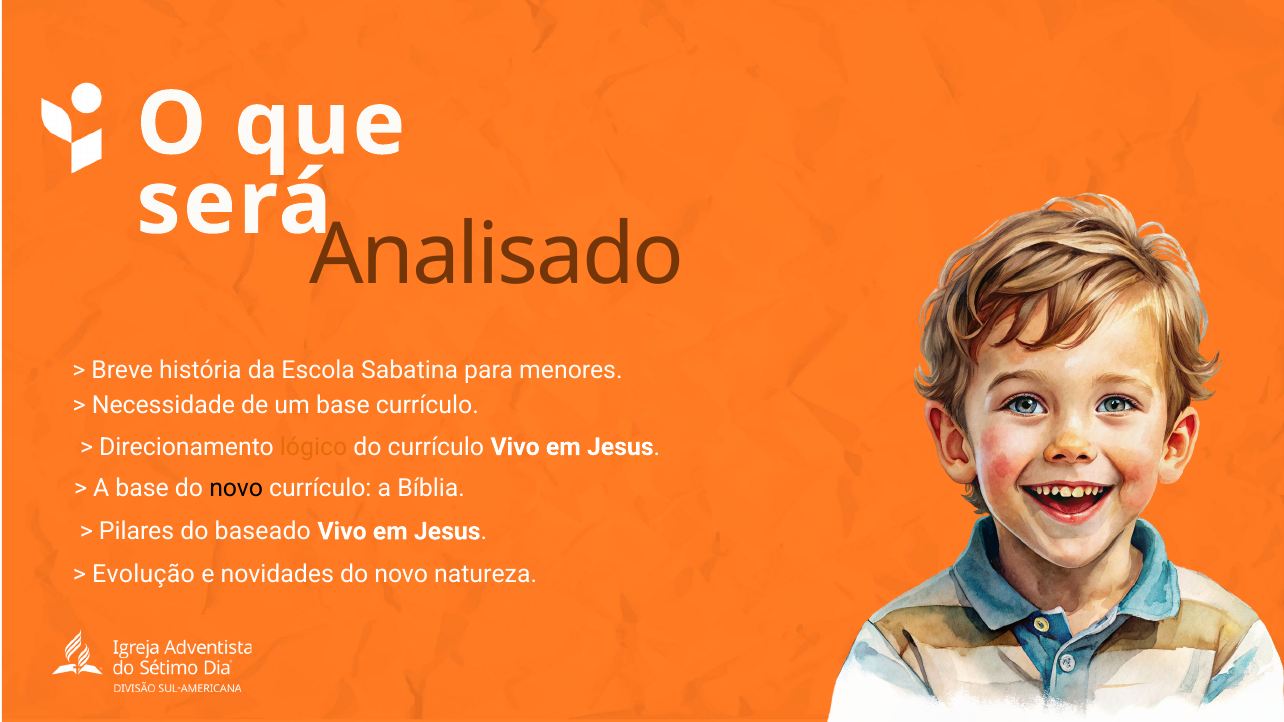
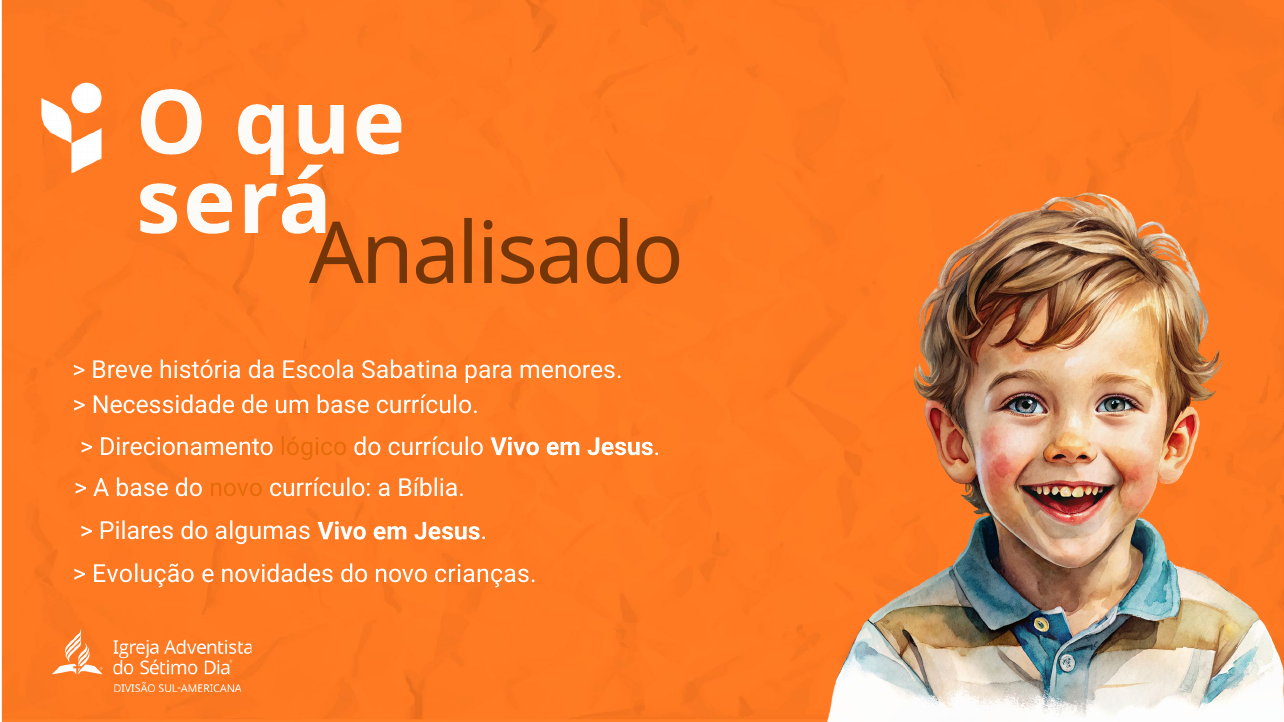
novo colour: black -> orange (236, 489)
baseado: baseado -> algumas (263, 531)
natureza: natureza -> crianças (485, 574)
